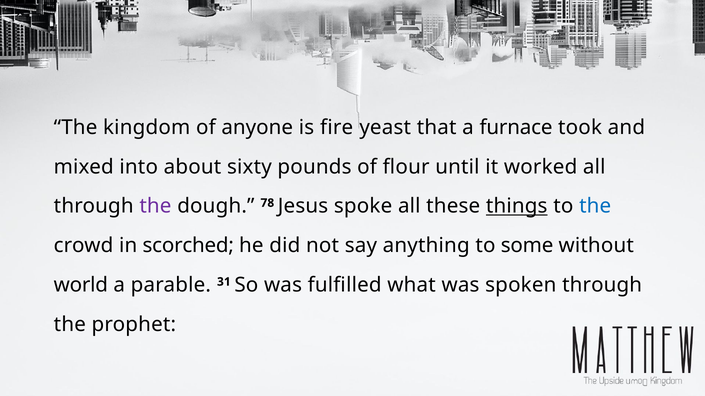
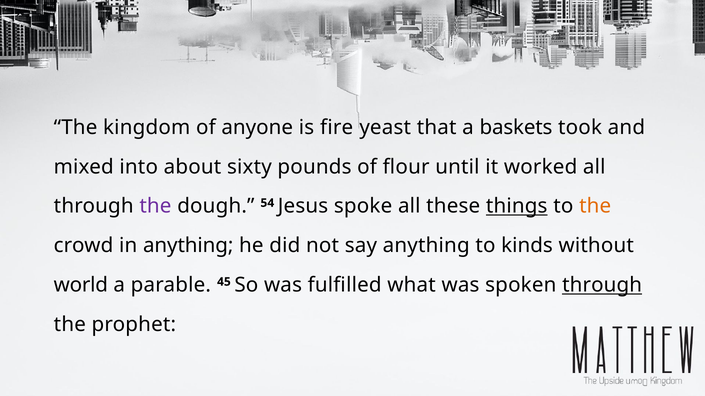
furnace: furnace -> baskets (516, 128)
78: 78 -> 54 (267, 203)
the colour: blue -> orange (595, 207)
in scorched: scorched -> anything (188, 246)
some: some -> kinds (527, 246)
31: 31 -> 45 (224, 282)
through underline: none -> present (602, 285)
